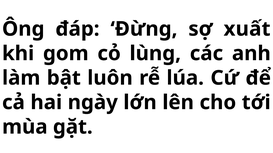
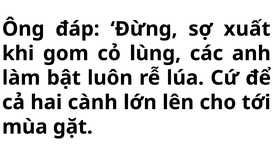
ngày: ngày -> cành (93, 103)
